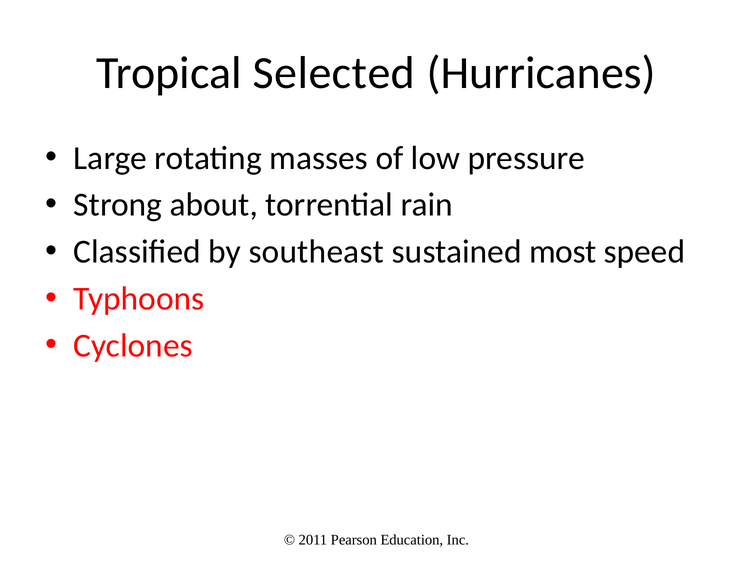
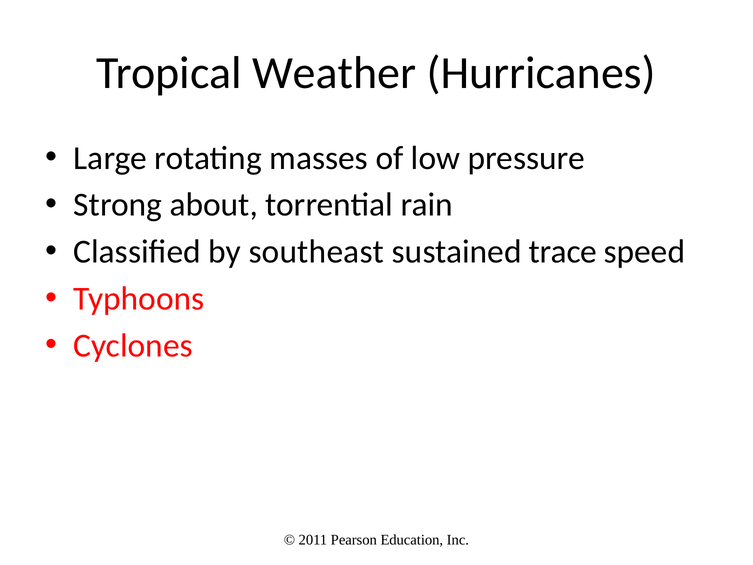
Selected: Selected -> Weather (334, 73)
most: most -> trace (563, 252)
